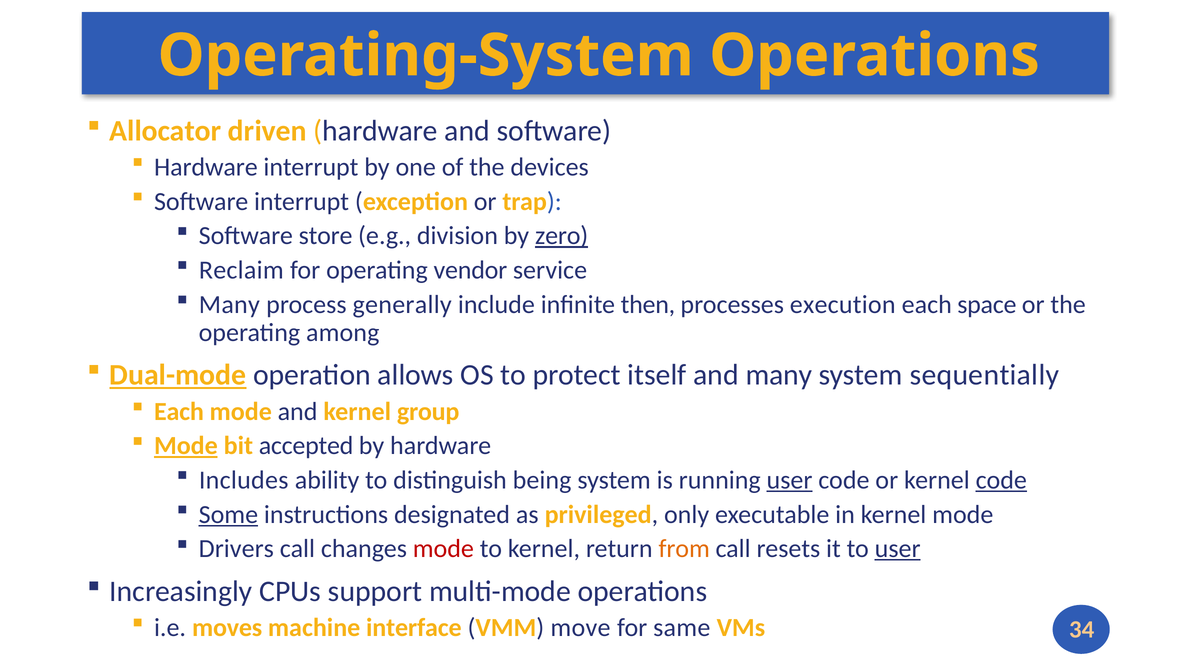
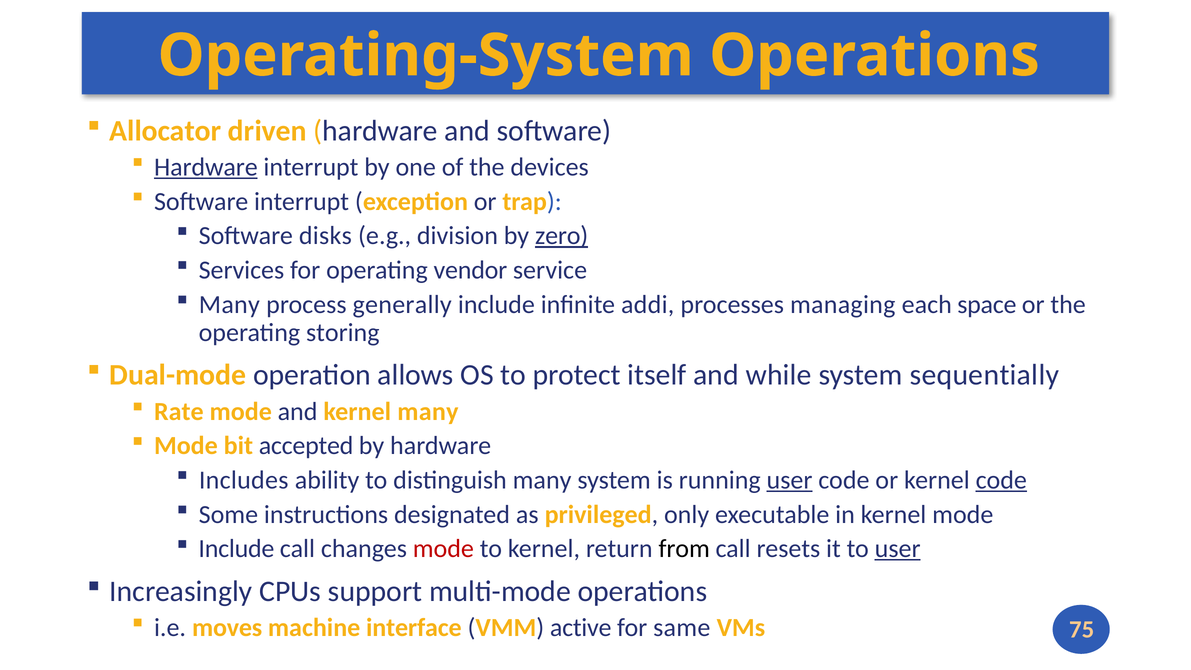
Hardware underline: none -> present (206, 167)
store: store -> disks (325, 236)
Reclaim: Reclaim -> Services (241, 270)
then: then -> addi (648, 304)
execution: execution -> managing (843, 304)
among: among -> storing (343, 333)
Dual-mode underline: present -> none (178, 375)
and many: many -> while (779, 375)
Each: Each -> Rate (179, 411)
kernel group: group -> many (428, 411)
Mode underline: present -> none (186, 446)
distinguish being: being -> many (542, 480)
Some underline: present -> none (228, 514)
Drivers: Drivers -> Include (236, 549)
from colour: orange -> black (684, 549)
move: move -> active (581, 628)
34: 34 -> 75 (1082, 630)
